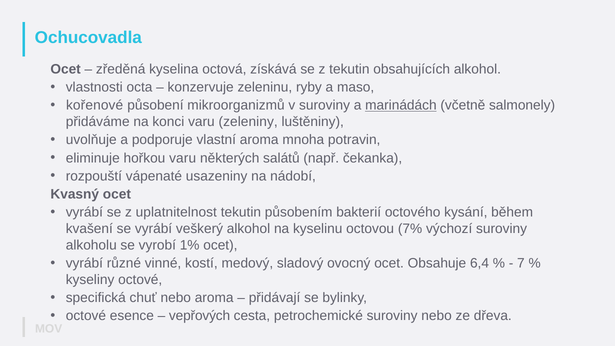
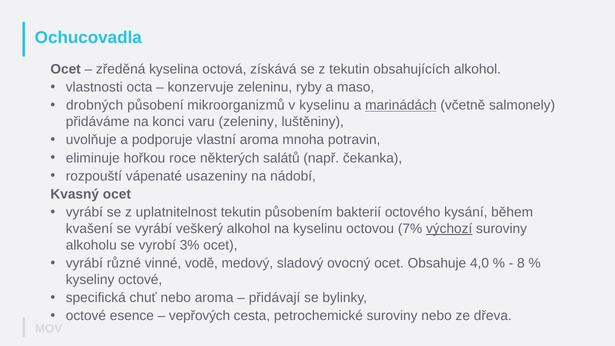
kořenové: kořenové -> drobných (95, 105)
v suroviny: suroviny -> kyselinu (324, 105)
hořkou varu: varu -> roce (183, 158)
výchozí underline: none -> present (449, 229)
1%: 1% -> 3% (190, 245)
kostí: kostí -> vodě (201, 263)
6,4: 6,4 -> 4,0 (480, 263)
7: 7 -> 8 (521, 263)
